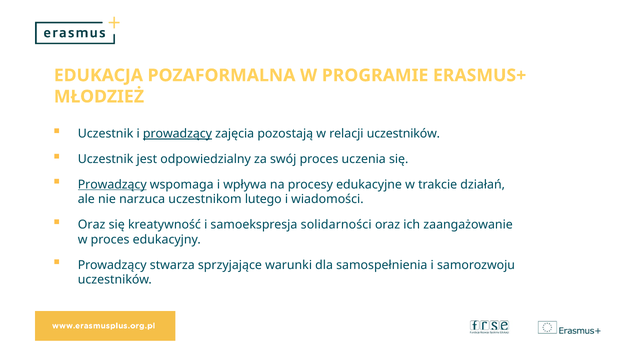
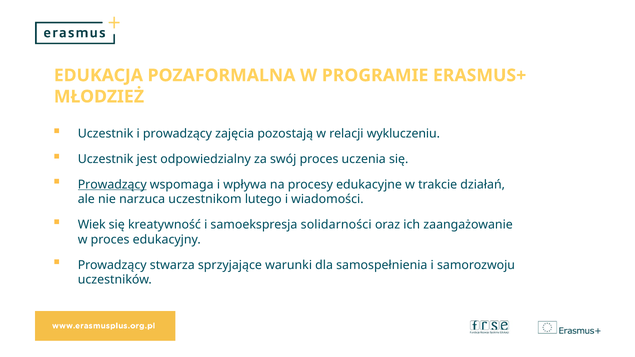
prowadzący underline: present -> none (177, 134)
relacji uczestników: uczestników -> wykluczeniu (403, 134)
Oraz: Oraz -> Wiek (92, 225)
